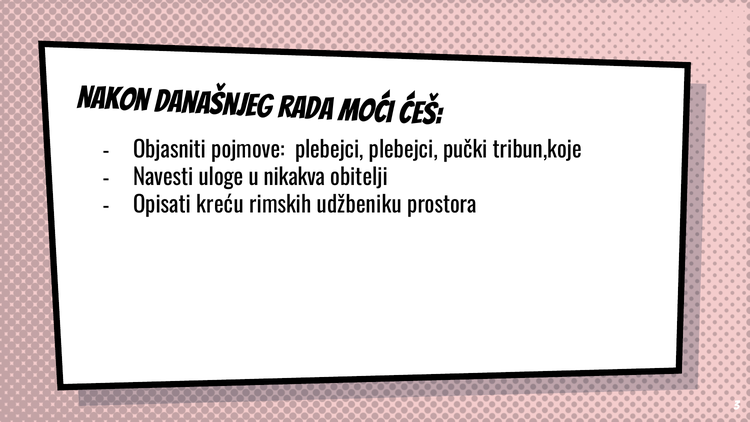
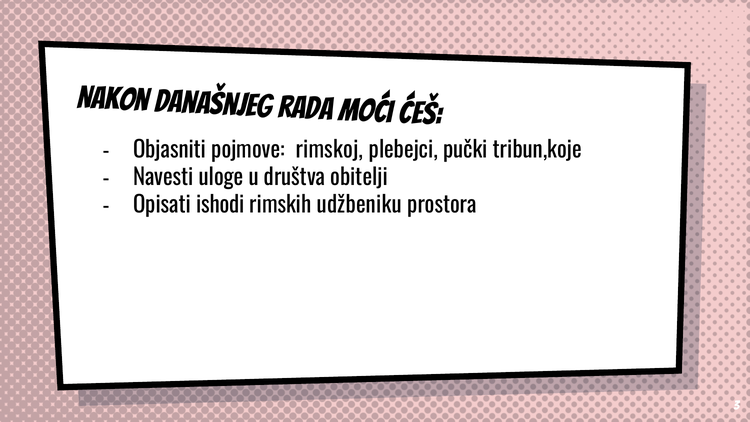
pojmove plebejci: plebejci -> rimskoj (329, 150)
nikakva: nikakva -> društva (295, 177)
kreću: kreću -> ishodi (220, 205)
